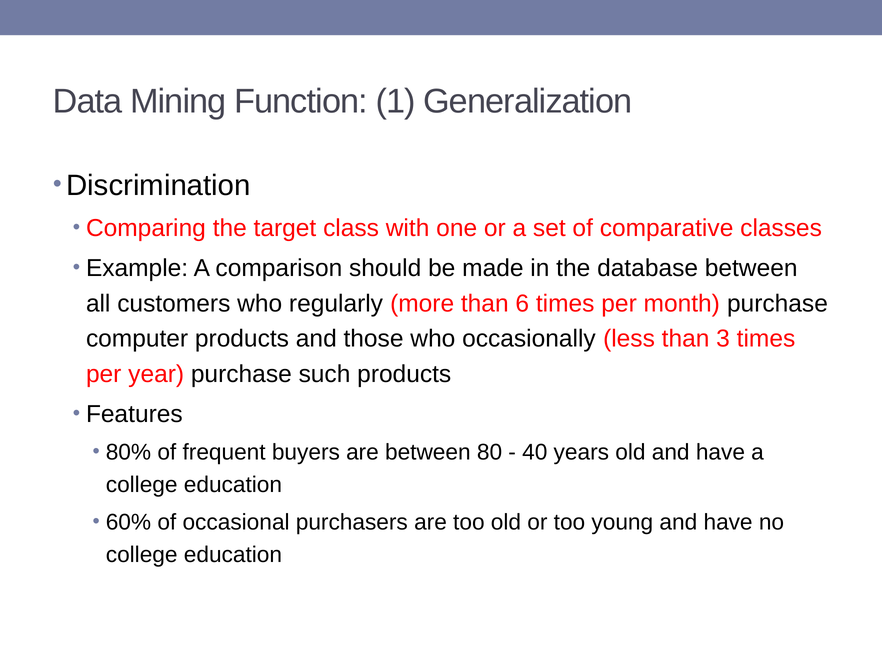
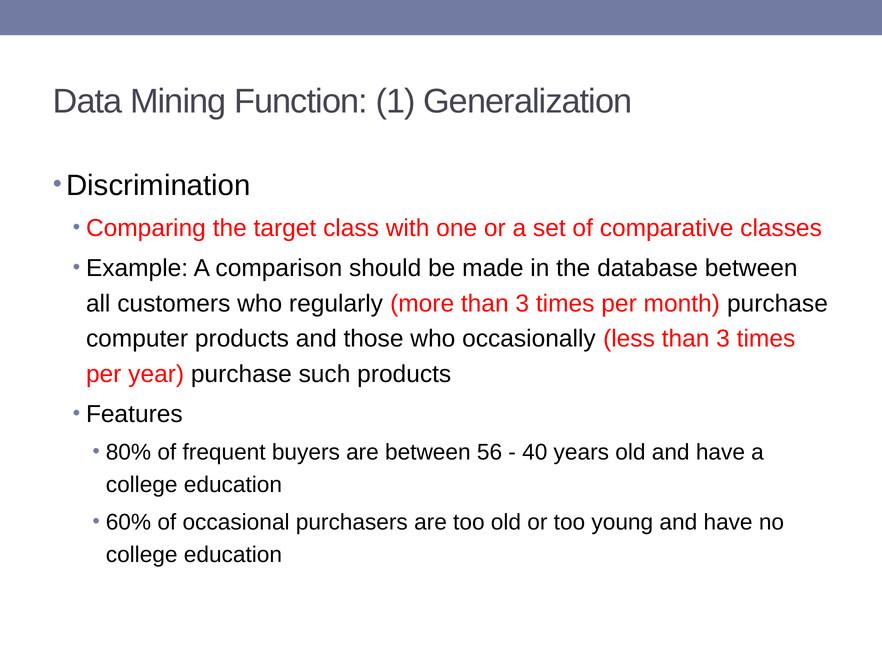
more than 6: 6 -> 3 (522, 304)
80: 80 -> 56 (490, 453)
